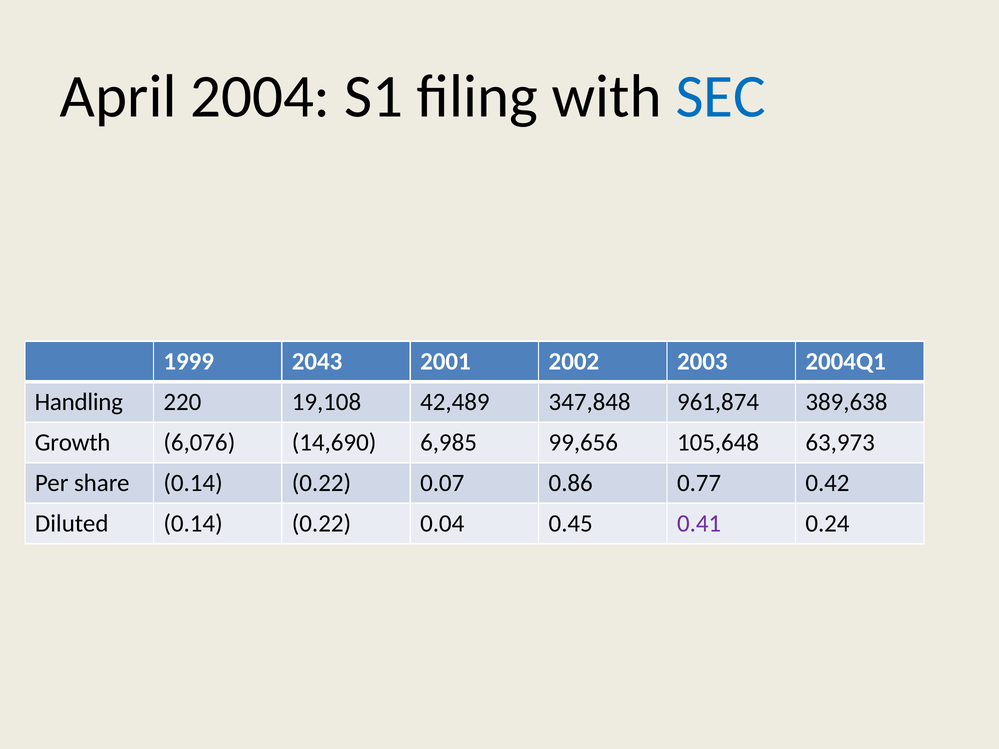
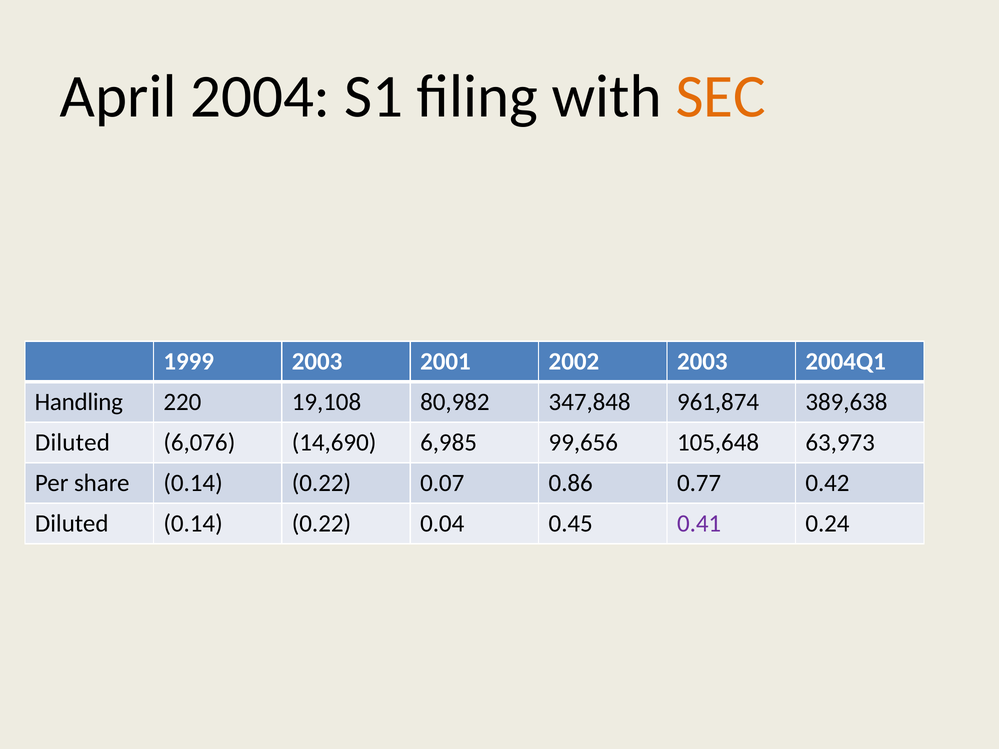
SEC colour: blue -> orange (721, 97)
1999 2043: 2043 -> 2003 (317, 362)
42,489: 42,489 -> 80,982 (455, 402)
Growth: Growth -> Diluted (72, 443)
